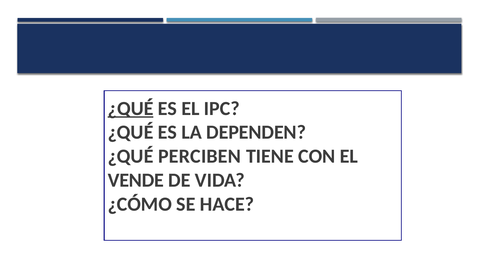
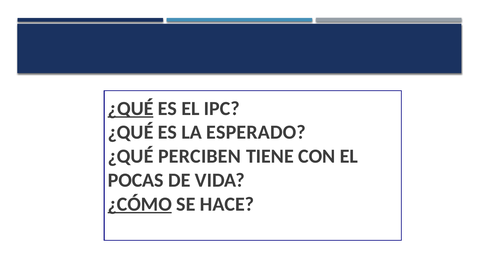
DEPENDEN: DEPENDEN -> ESPERADO (256, 133)
VENDE: VENDE -> POCAS (136, 181)
¿CÓMO underline: none -> present (140, 204)
